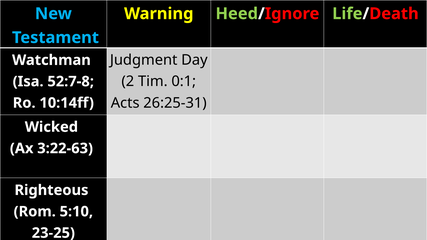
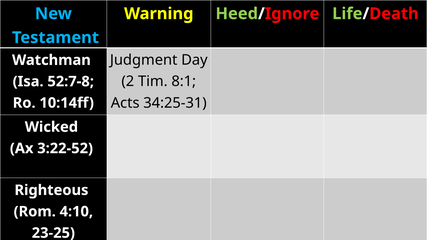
0:1: 0:1 -> 8:1 (184, 82)
26:25-31: 26:25-31 -> 34:25-31 (175, 103)
3:22-63: 3:22-63 -> 3:22-52 (65, 148)
5:10: 5:10 -> 4:10 (76, 212)
